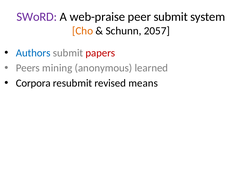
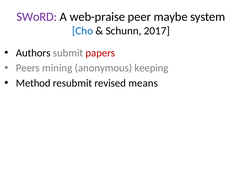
peer submit: submit -> maybe (171, 17)
Cho colour: orange -> blue (83, 31)
2057: 2057 -> 2017 (157, 31)
Authors colour: blue -> black (33, 53)
learned: learned -> keeping (151, 68)
Corpora: Corpora -> Method (33, 83)
